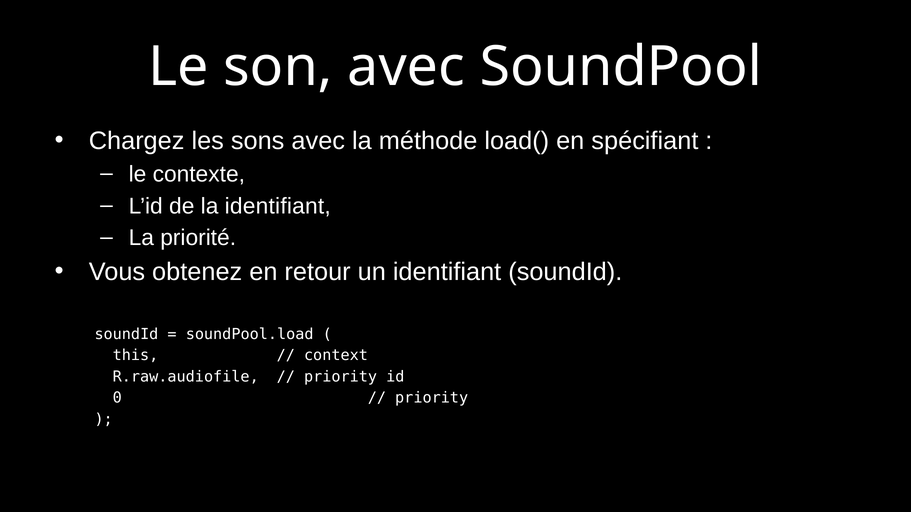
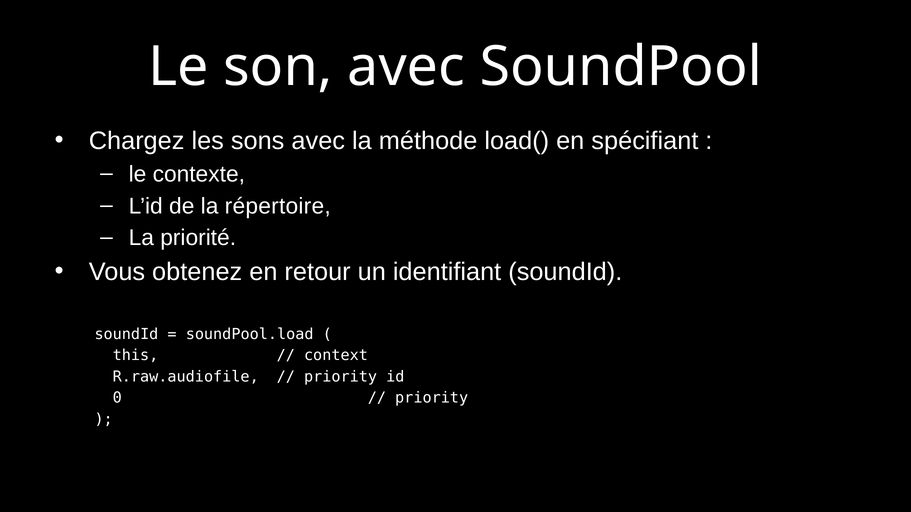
la identifiant: identifiant -> répertoire (278, 206)
